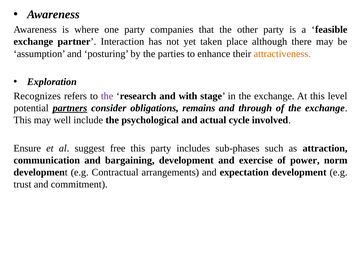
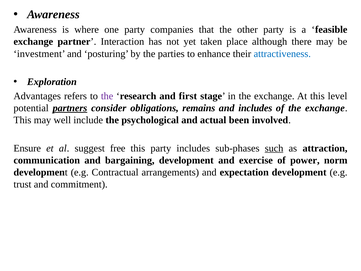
assumption: assumption -> investment (39, 54)
attractiveness colour: orange -> blue (282, 54)
Recognizes: Recognizes -> Advantages (37, 96)
with: with -> first (188, 96)
and through: through -> includes (255, 108)
cycle: cycle -> been (239, 120)
such underline: none -> present (274, 148)
